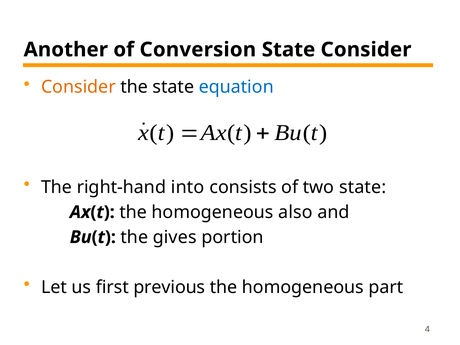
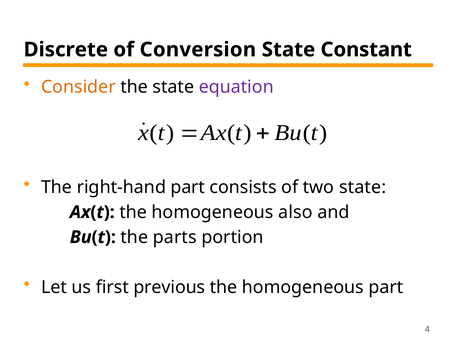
Another: Another -> Discrete (66, 50)
State Consider: Consider -> Constant (366, 50)
equation colour: blue -> purple (236, 87)
right-hand into: into -> part (188, 187)
gives: gives -> parts (175, 237)
